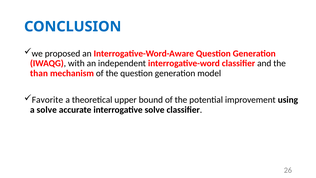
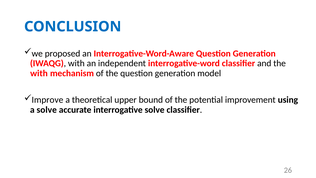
than: than -> with (39, 73)
Favorite: Favorite -> Improve (47, 100)
